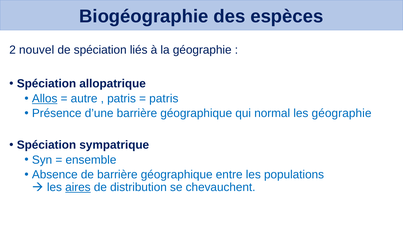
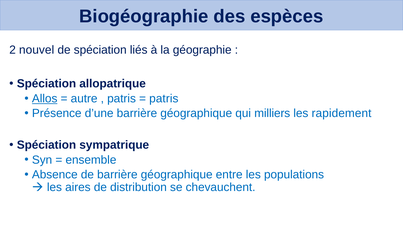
normal: normal -> milliers (272, 113)
les géographie: géographie -> rapidement (342, 113)
aires underline: present -> none (78, 187)
